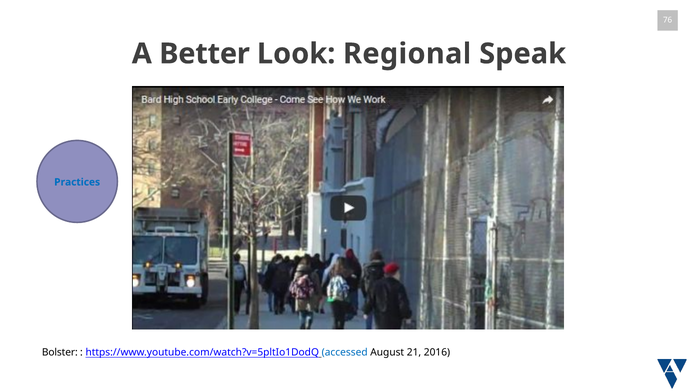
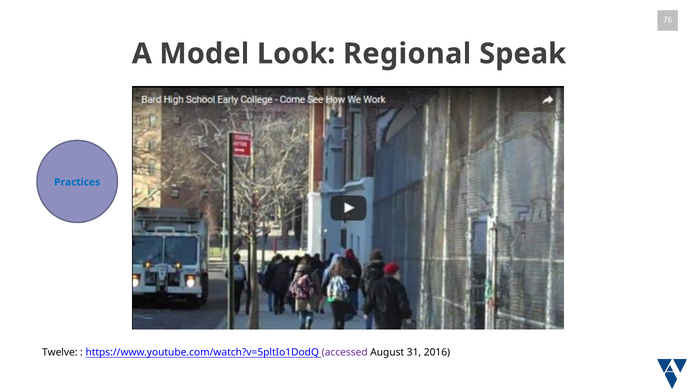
Better: Better -> Model (204, 54)
Bolster: Bolster -> Twelve (60, 352)
accessed colour: blue -> purple (345, 352)
21: 21 -> 31 (414, 352)
